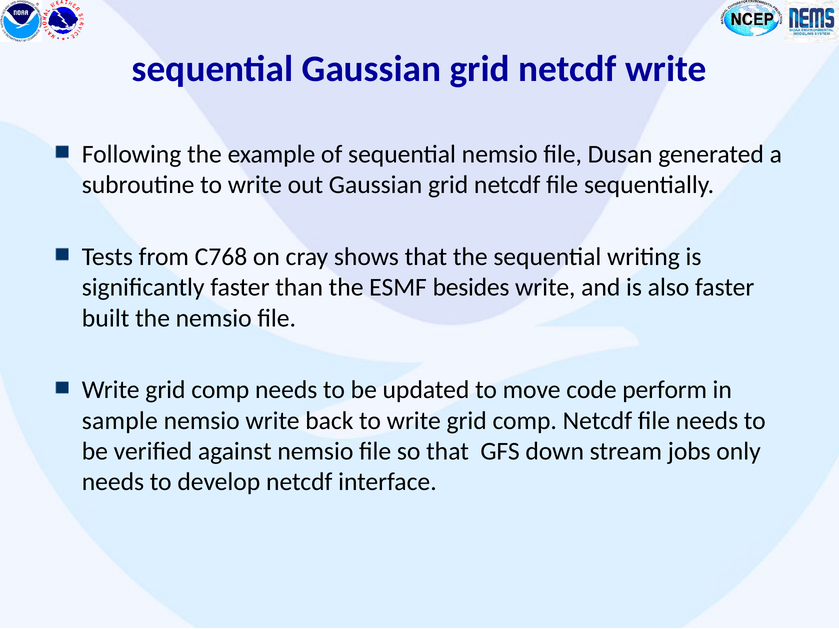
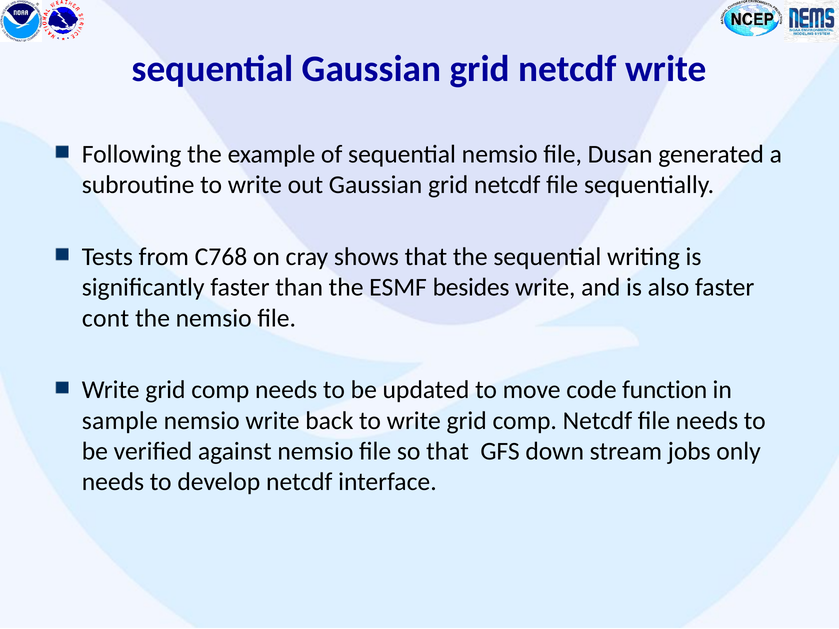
built: built -> cont (106, 318)
perform: perform -> function (665, 390)
